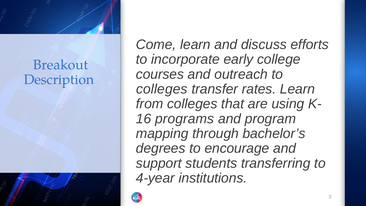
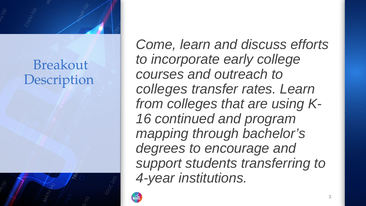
programs: programs -> continued (185, 119)
